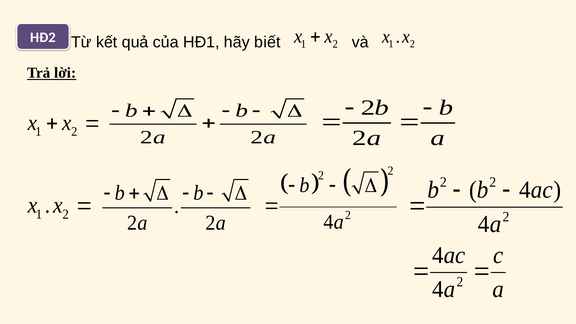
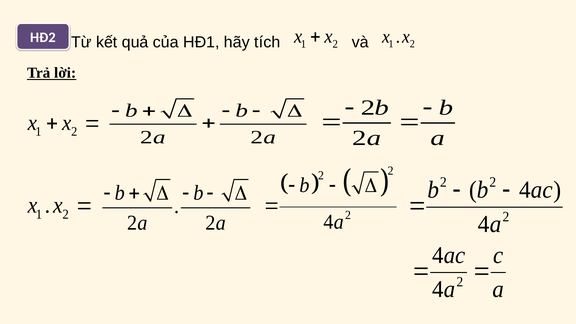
biết: biết -> tích (267, 42)
